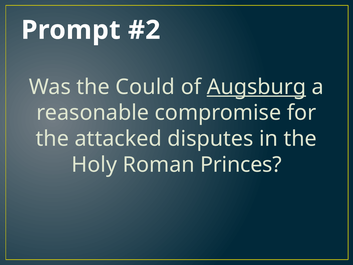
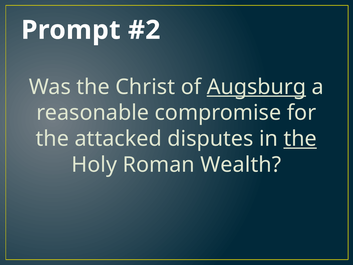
Could: Could -> Christ (145, 87)
the underline: none -> present (300, 139)
Princes: Princes -> Wealth (241, 165)
